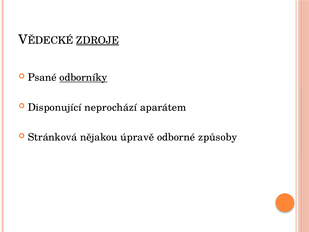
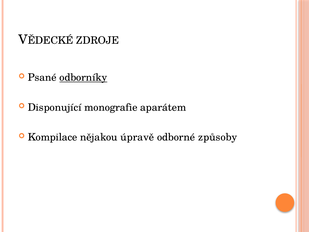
ZDROJE underline: present -> none (98, 40)
neprochází: neprochází -> monografie (111, 107)
Stránková: Stránková -> Kompilace (53, 137)
